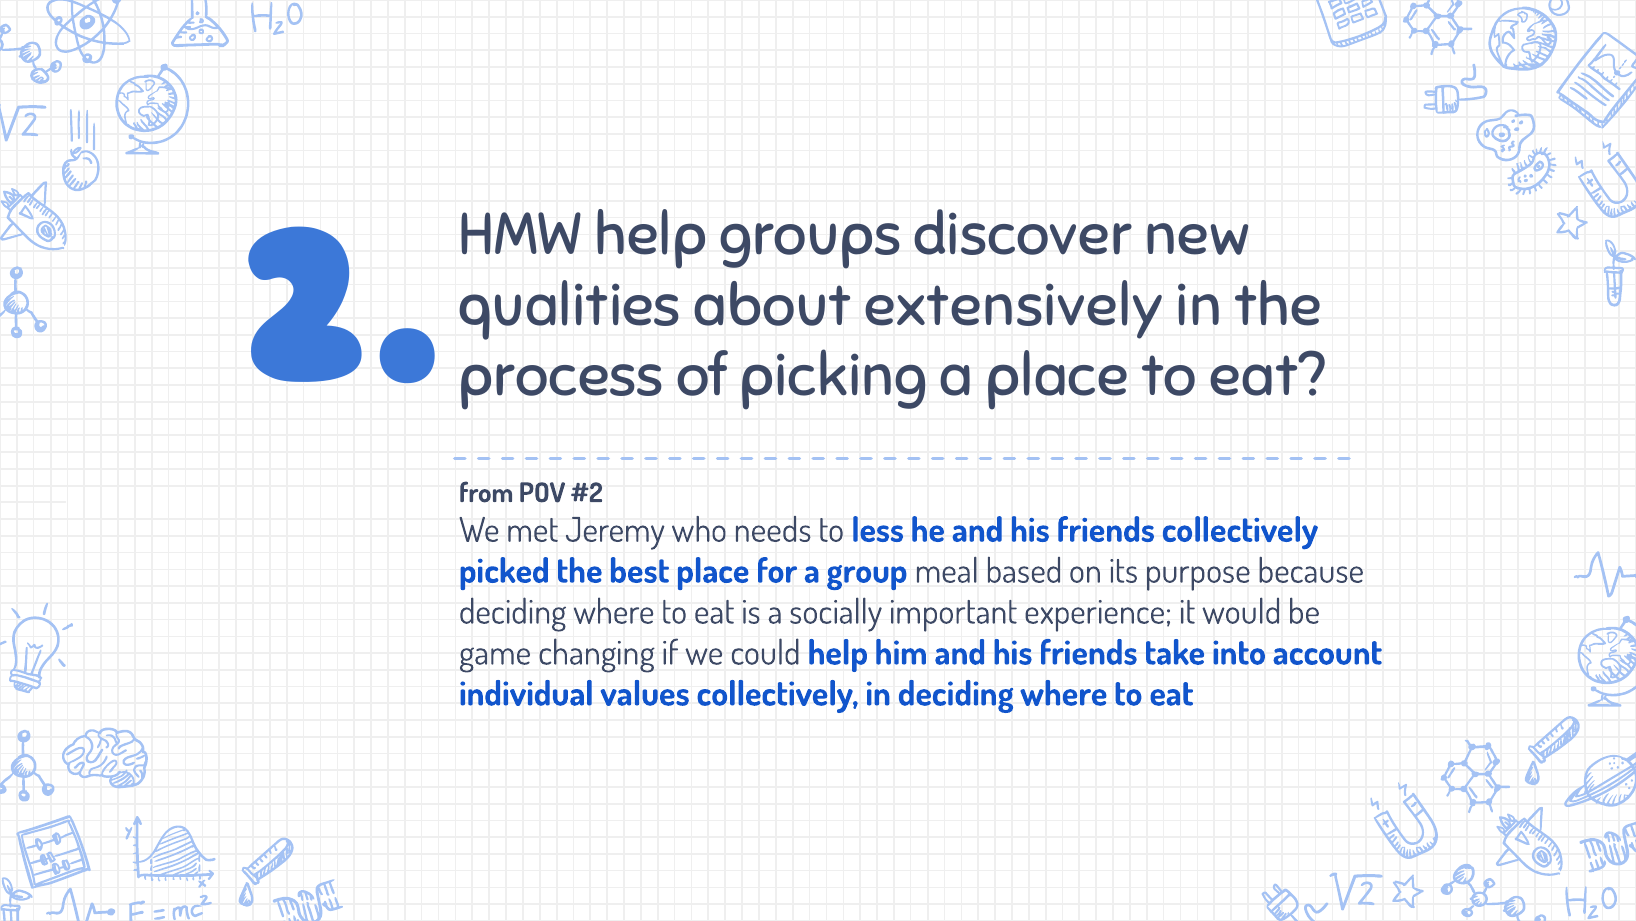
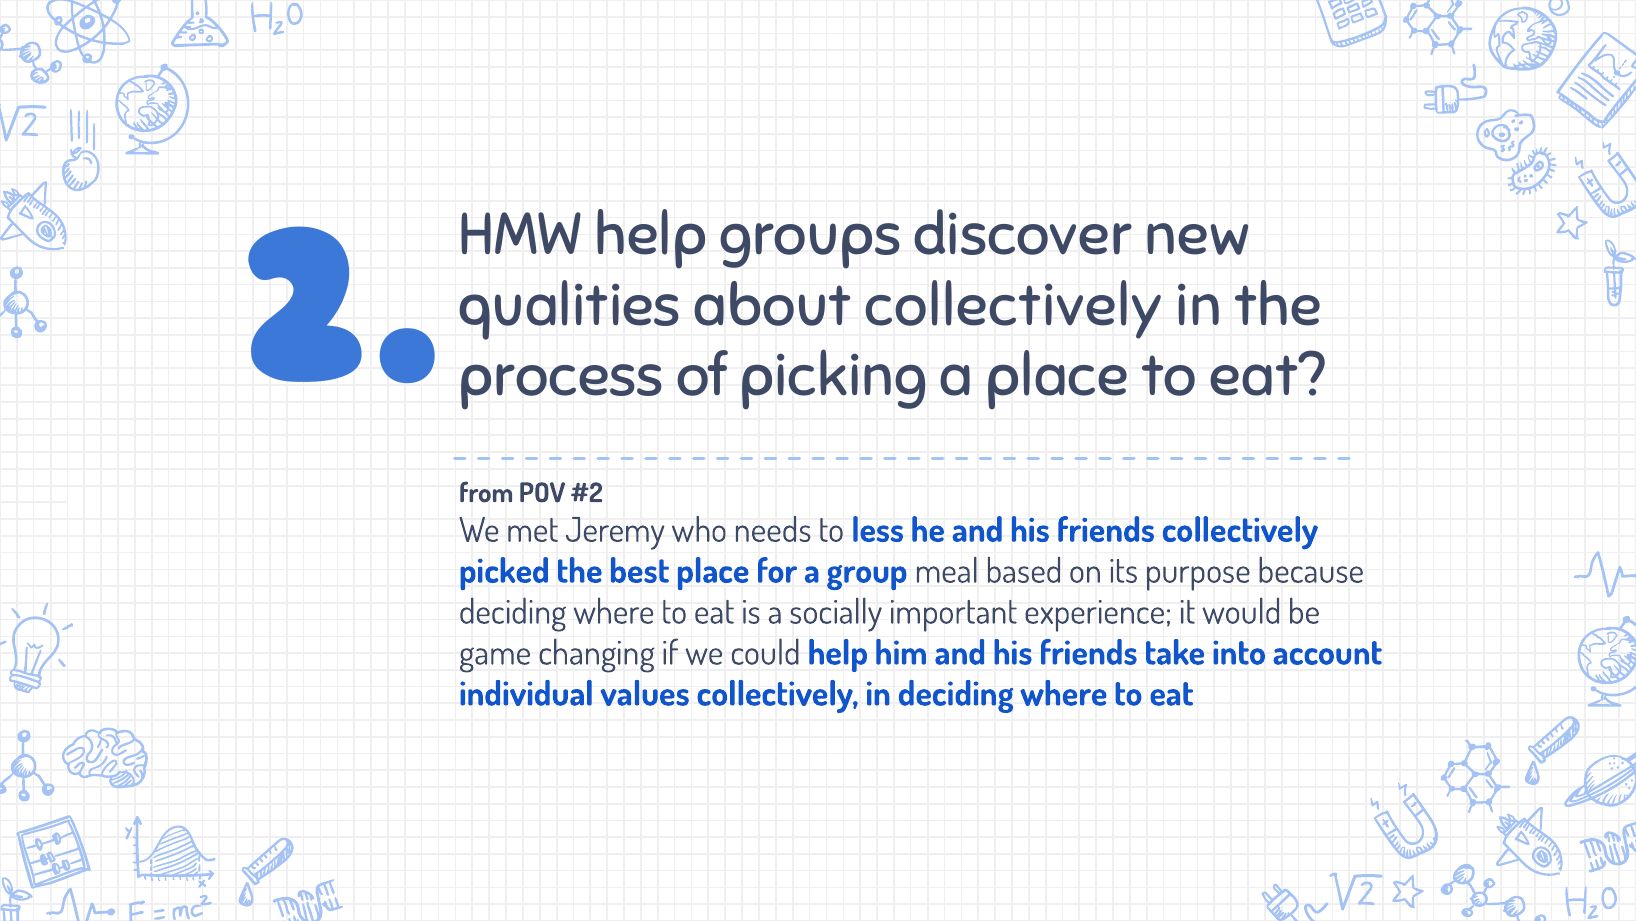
about extensively: extensively -> collectively (1014, 305)
